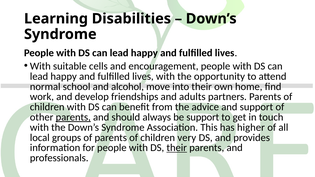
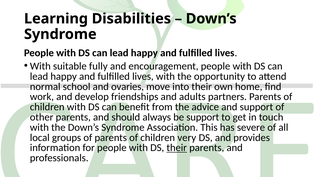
cells: cells -> fully (98, 66)
alcohol: alcohol -> ovaries (128, 87)
parents underline: present -> none (73, 117)
higher: higher -> severe (251, 127)
